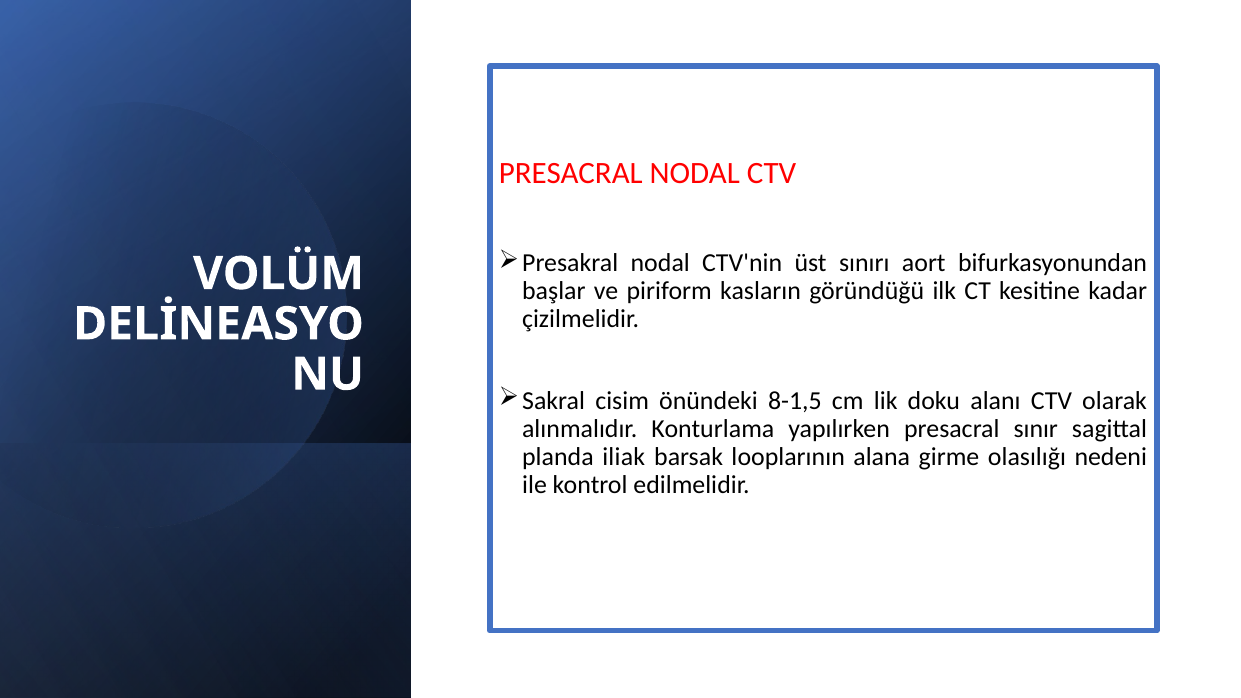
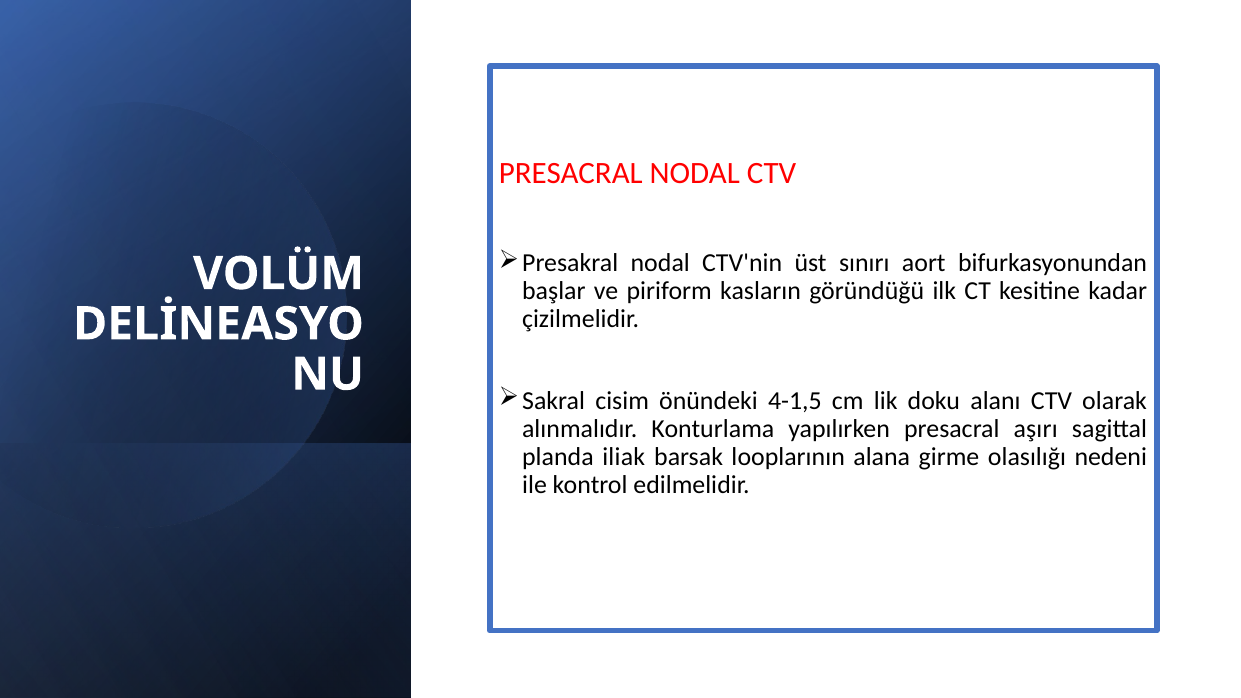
8-1,5: 8-1,5 -> 4-1,5 (795, 401)
sınır: sınır -> aşırı (1036, 429)
